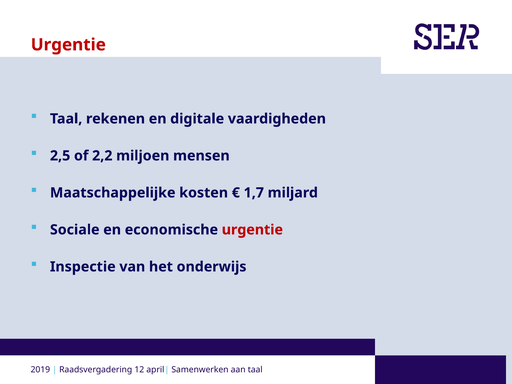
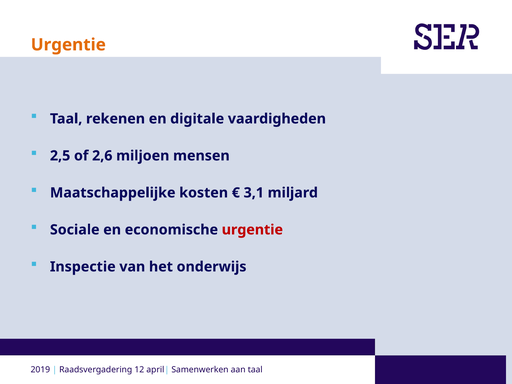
Urgentie colour: red -> orange (68, 45)
2,2: 2,2 -> 2,6 (102, 156)
1,7: 1,7 -> 3,1 (254, 193)
